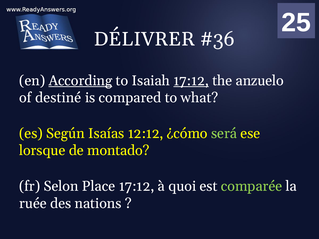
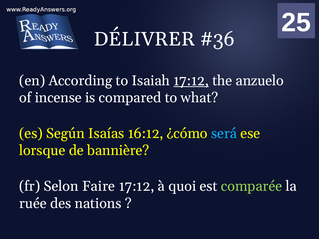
According underline: present -> none (80, 81)
destiné: destiné -> incense (58, 98)
12:12: 12:12 -> 16:12 (146, 134)
será colour: light green -> light blue (224, 134)
montado: montado -> bannière (118, 151)
Place: Place -> Faire (99, 187)
